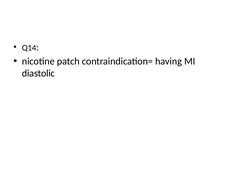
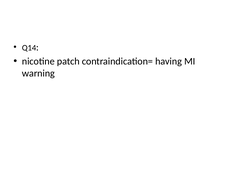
diastolic: diastolic -> warning (38, 73)
